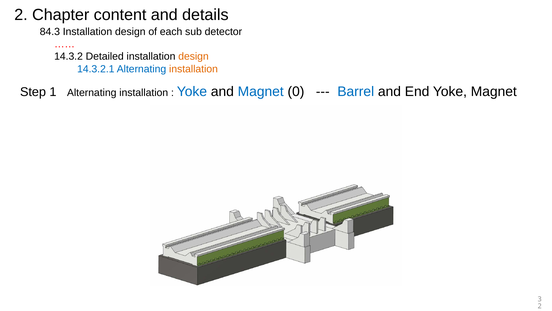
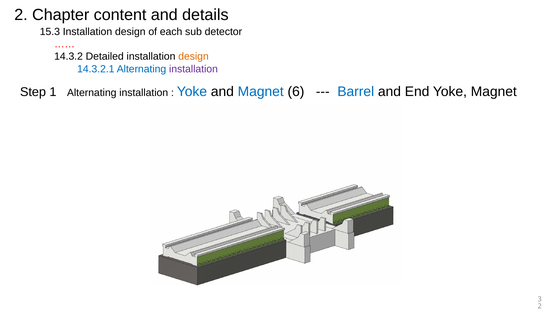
84.3: 84.3 -> 15.3 (50, 32)
installation colour: orange -> purple (193, 69)
0: 0 -> 6 (296, 92)
